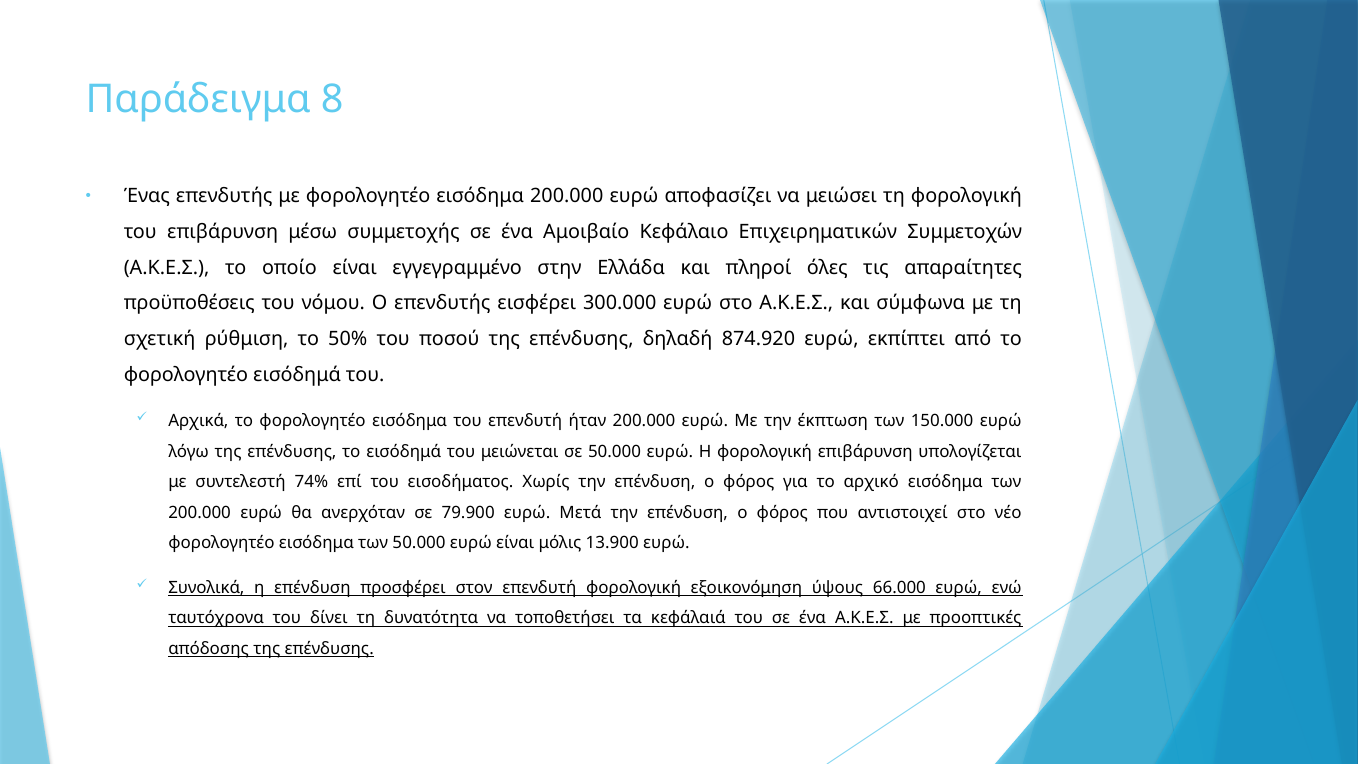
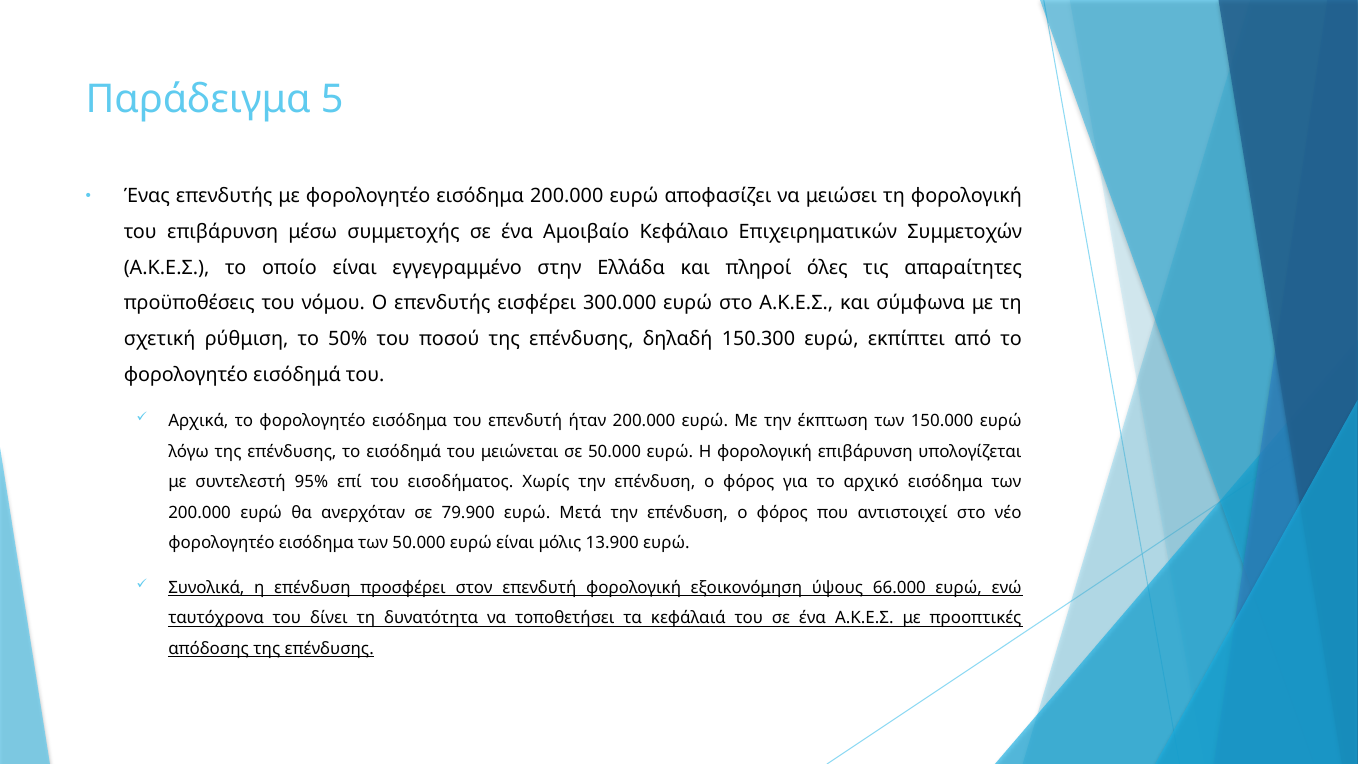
8: 8 -> 5 (332, 99)
874.920: 874.920 -> 150.300 (758, 339)
74%: 74% -> 95% (311, 482)
